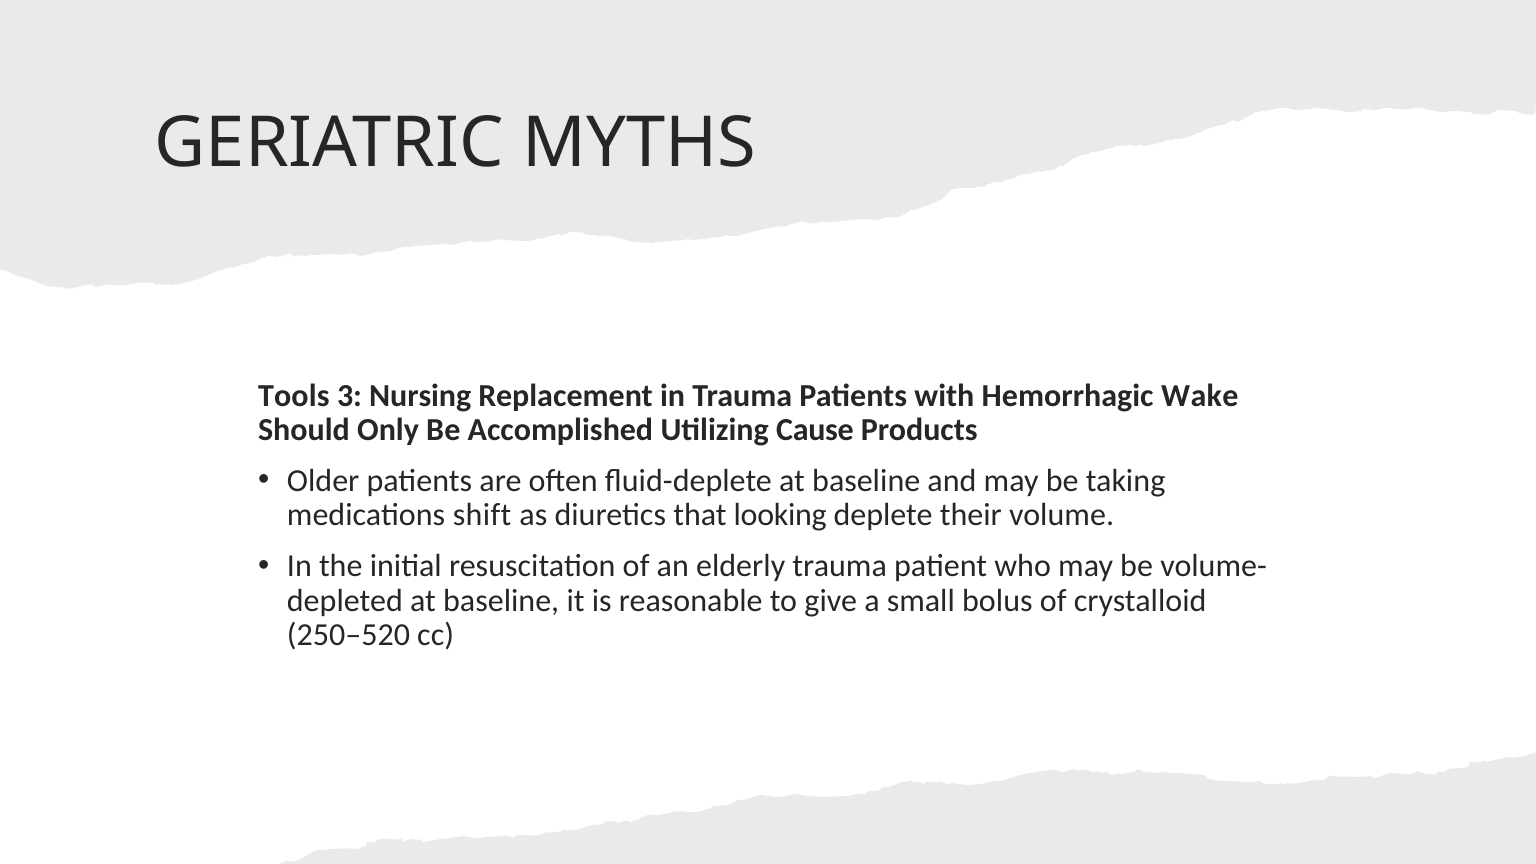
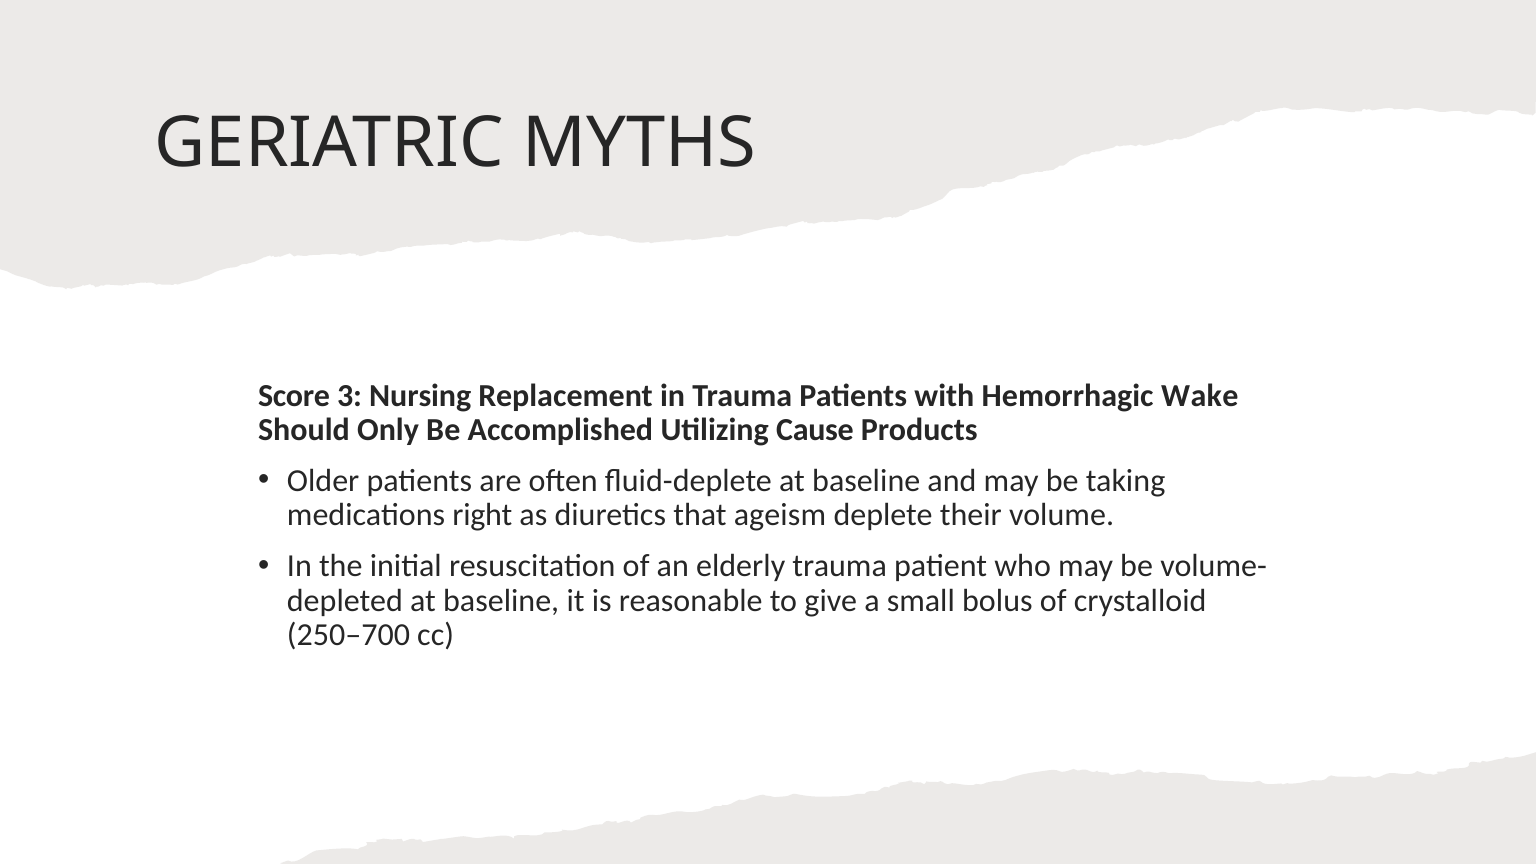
Tools: Tools -> Score (294, 395)
shift: shift -> right (482, 515)
looking: looking -> ageism (780, 515)
250–520: 250–520 -> 250–700 (349, 635)
